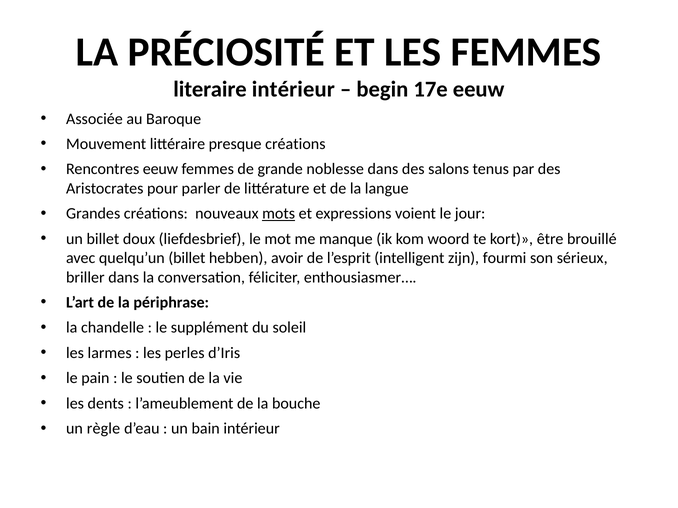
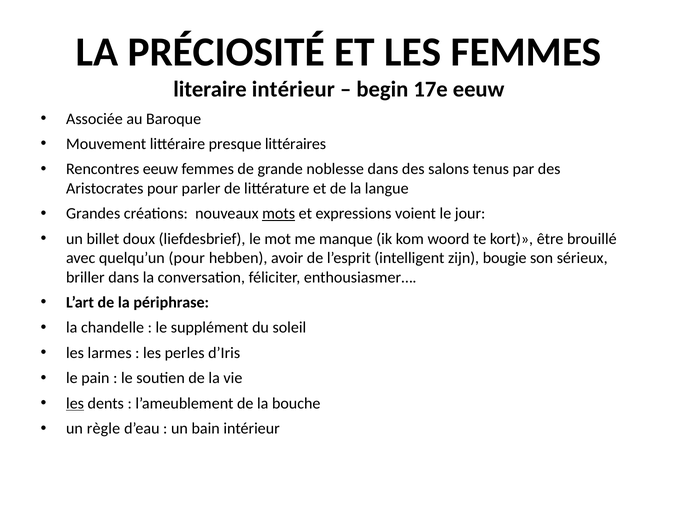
presque créations: créations -> littéraires (295, 144)
quelqu’un billet: billet -> pour (187, 258)
fourmi: fourmi -> bougie (505, 258)
les underline: none -> present (75, 404)
